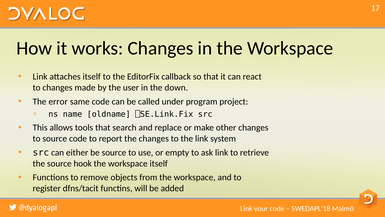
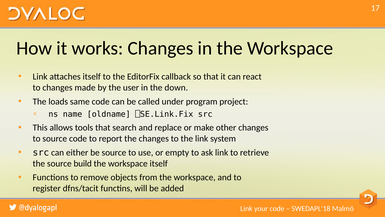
error: error -> loads (58, 101)
hook: hook -> build (83, 163)
